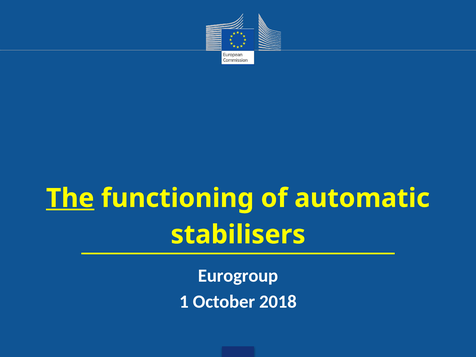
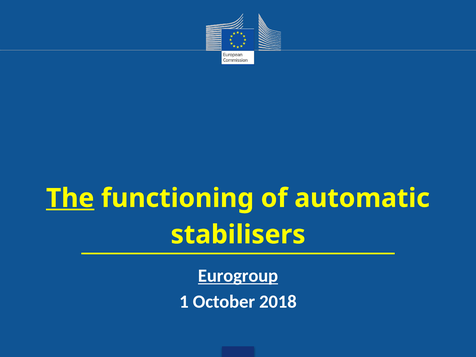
Eurogroup underline: none -> present (238, 276)
